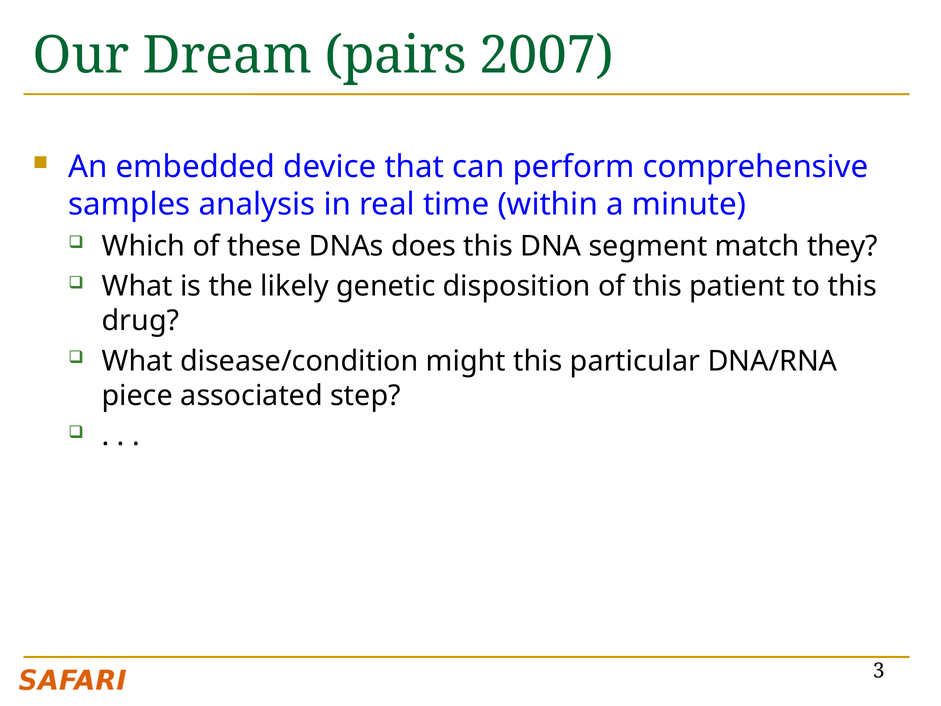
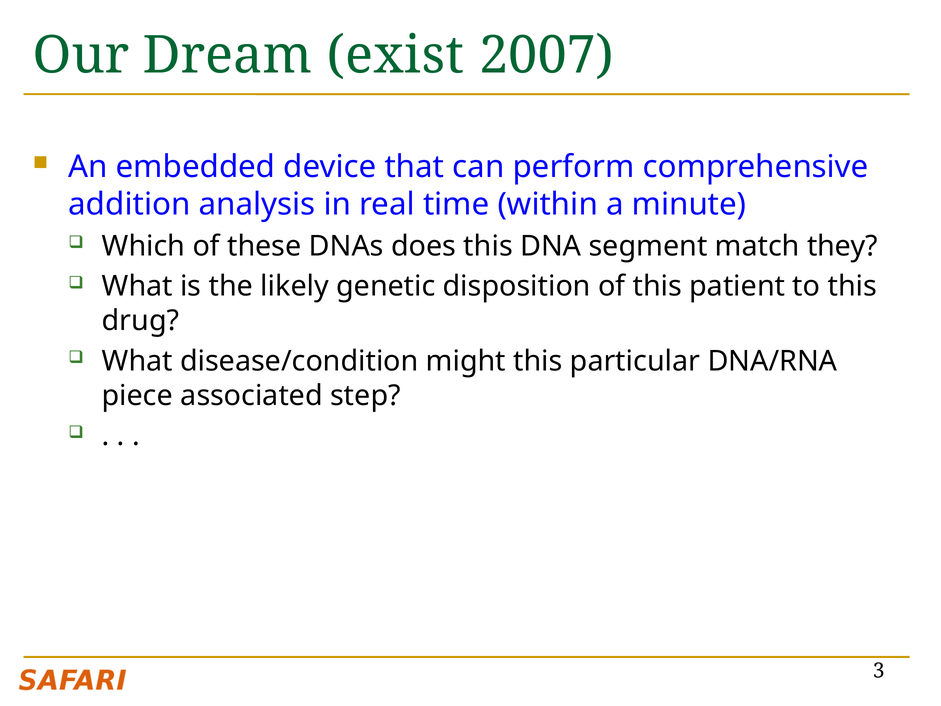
pairs: pairs -> exist (395, 55)
samples: samples -> addition (129, 205)
